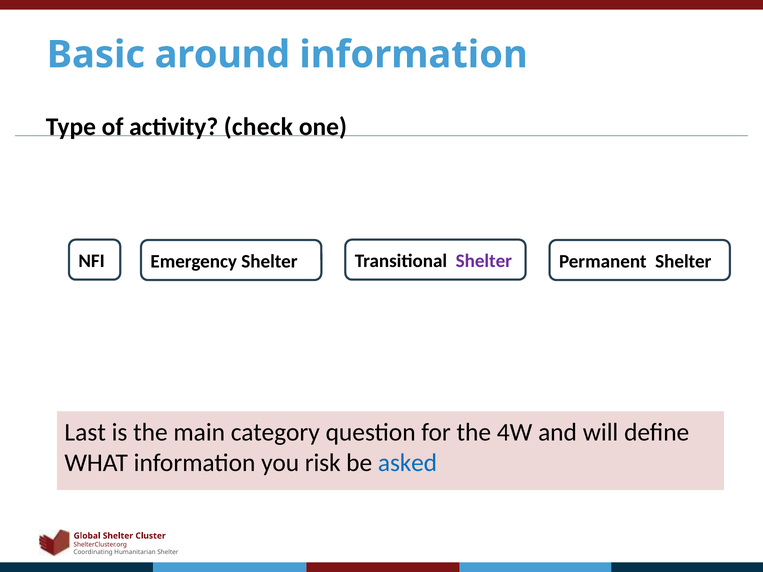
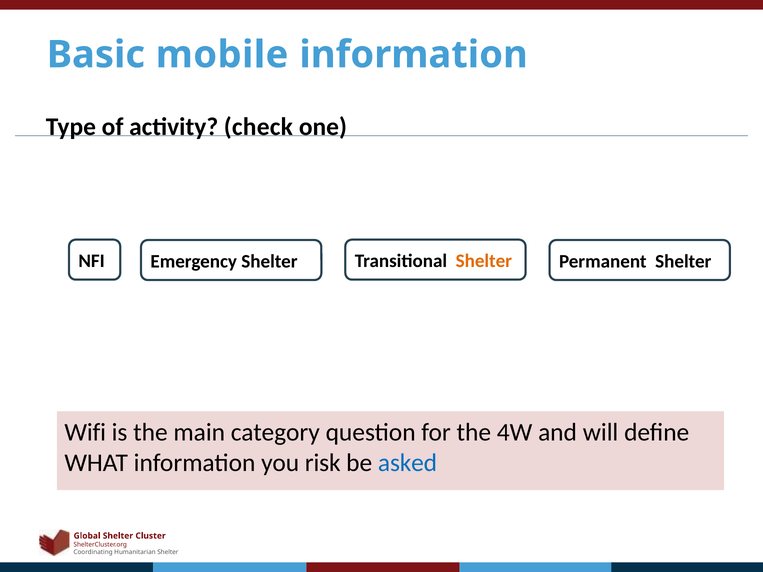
around: around -> mobile (222, 55)
Shelter colour: purple -> orange (484, 261)
Last: Last -> Wifi (85, 432)
